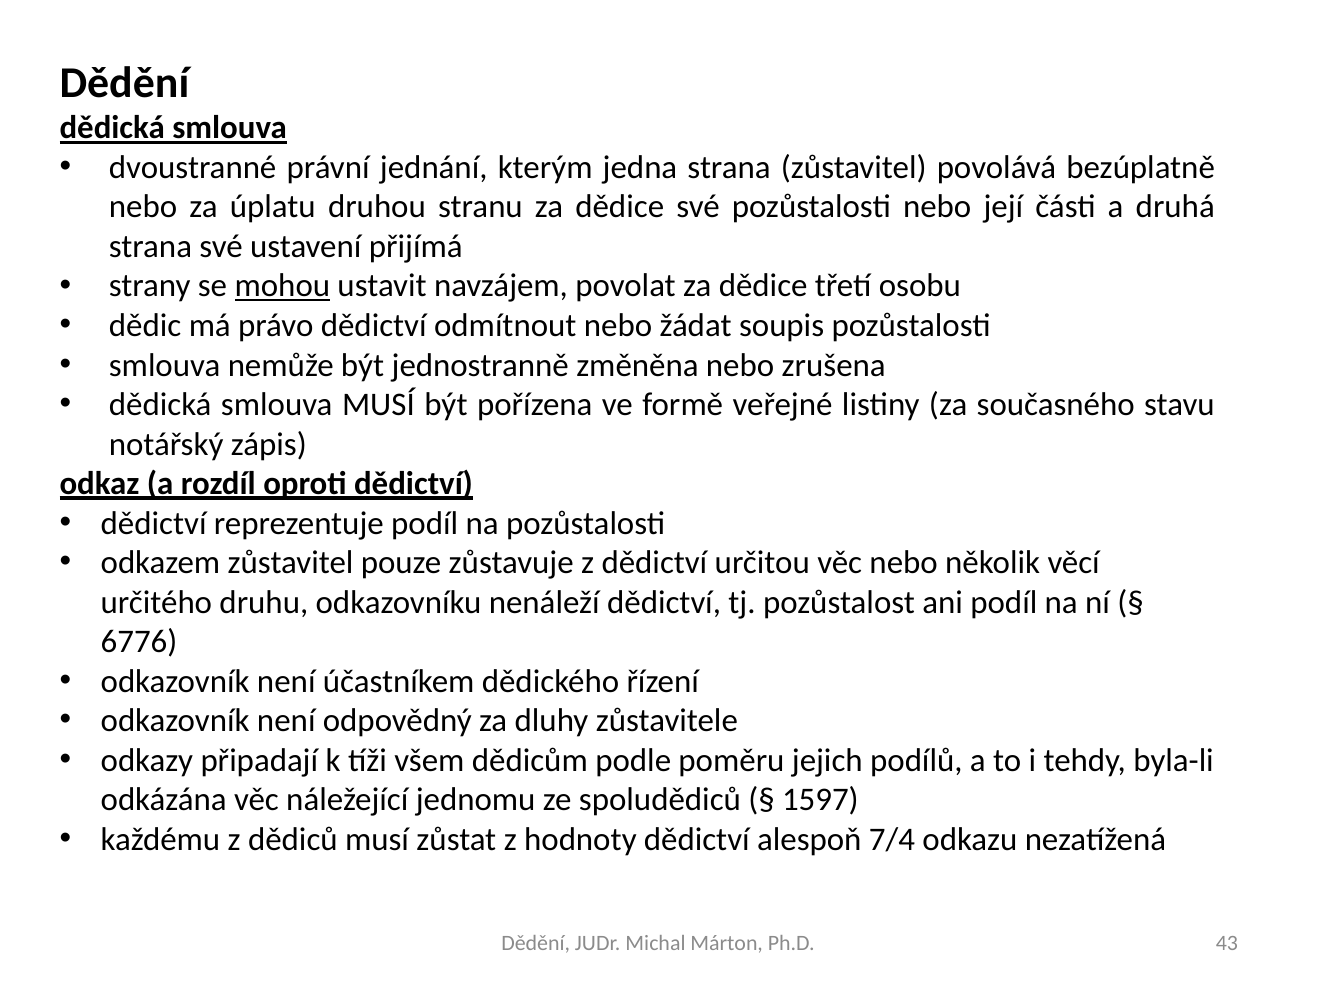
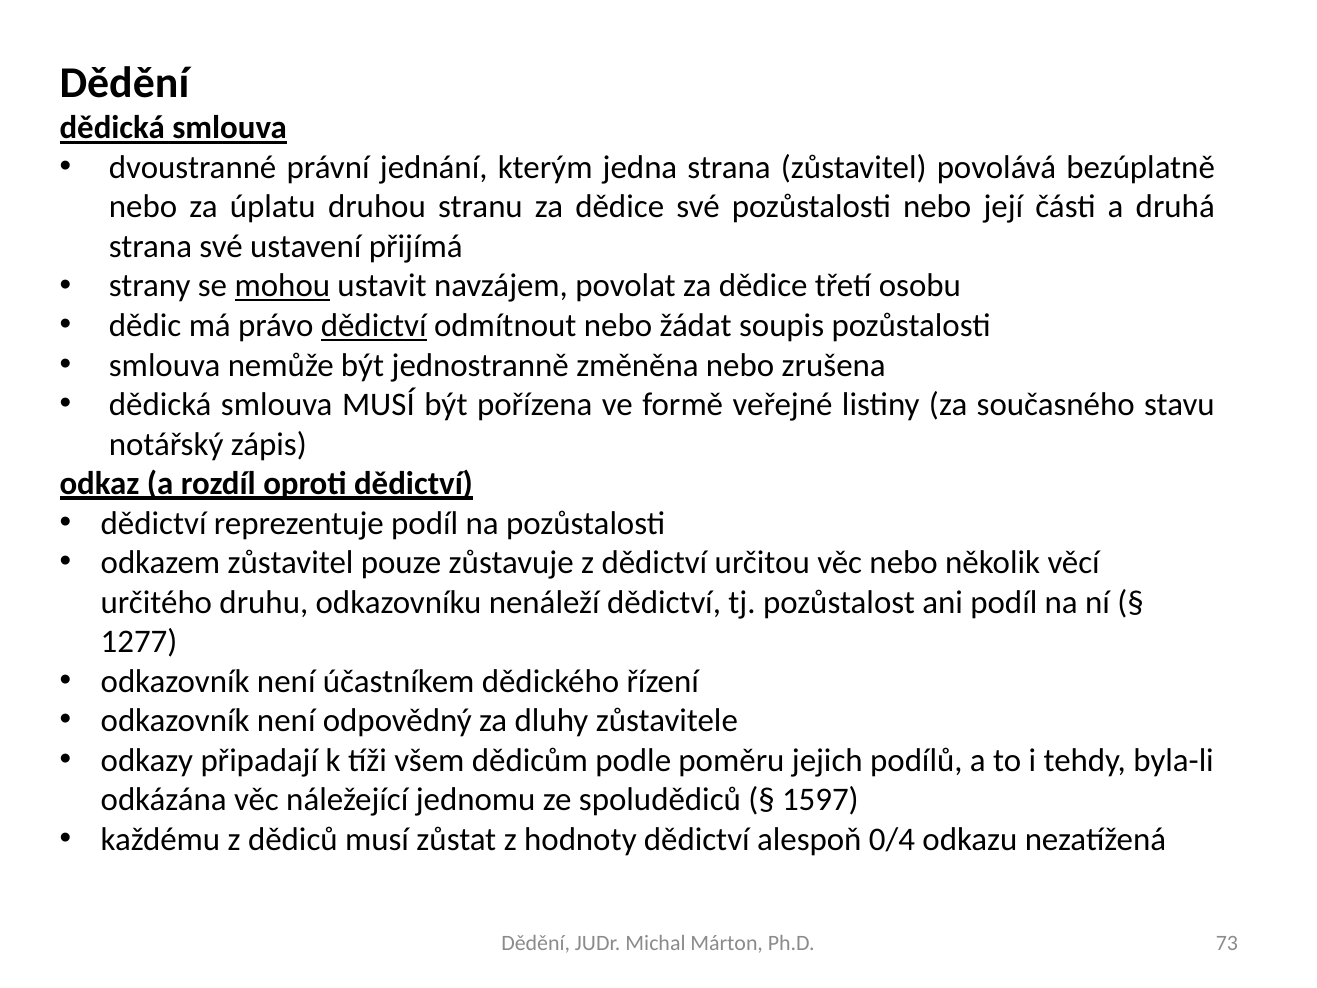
dědictví underline: none -> present (374, 326)
6776: 6776 -> 1277 (139, 642)
7/4: 7/4 -> 0/4 (892, 839)
43: 43 -> 73 (1227, 943)
